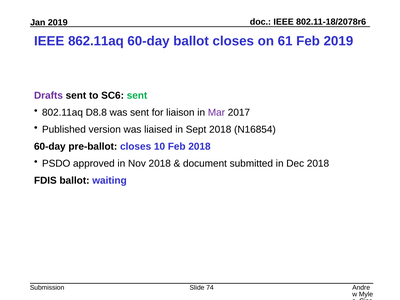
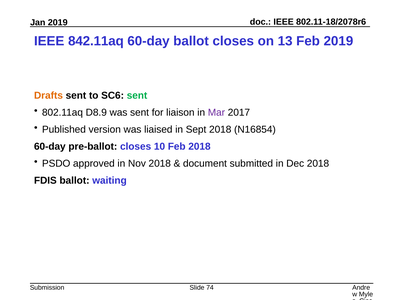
862.11aq: 862.11aq -> 842.11aq (96, 41)
61: 61 -> 13 (285, 41)
Drafts colour: purple -> orange (48, 95)
D8.8: D8.8 -> D8.9 (96, 112)
